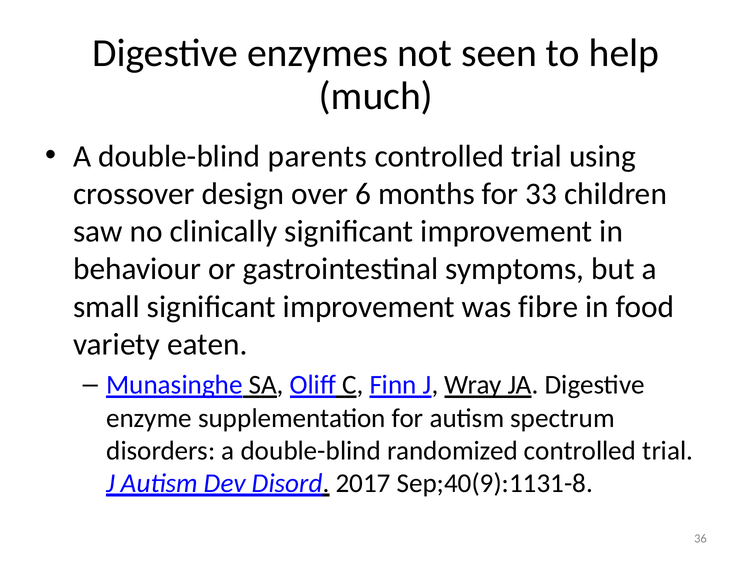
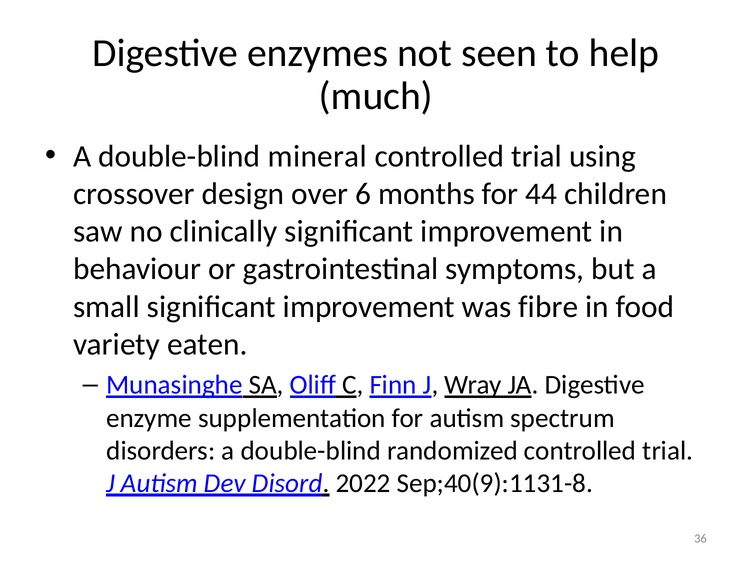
parents: parents -> mineral (317, 156)
33: 33 -> 44 (541, 194)
2017: 2017 -> 2022 (363, 483)
